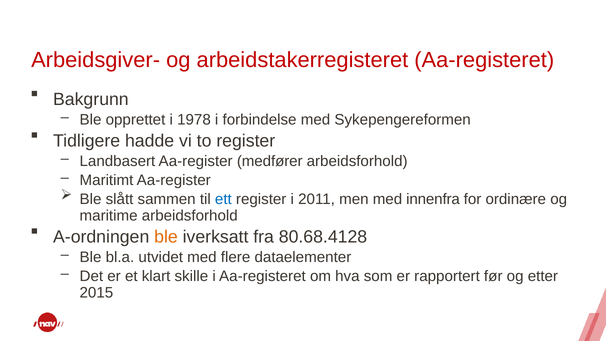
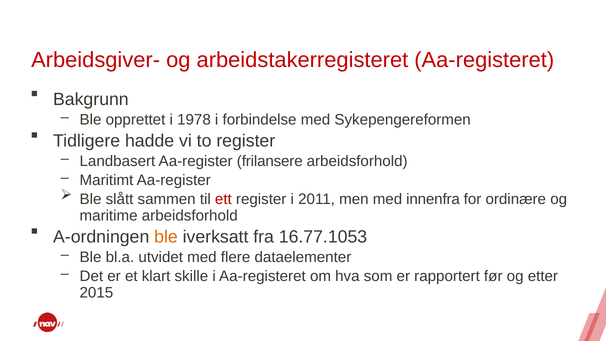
medfører: medfører -> frilansere (270, 161)
ett colour: blue -> red (223, 199)
80.68.4128: 80.68.4128 -> 16.77.1053 (323, 237)
